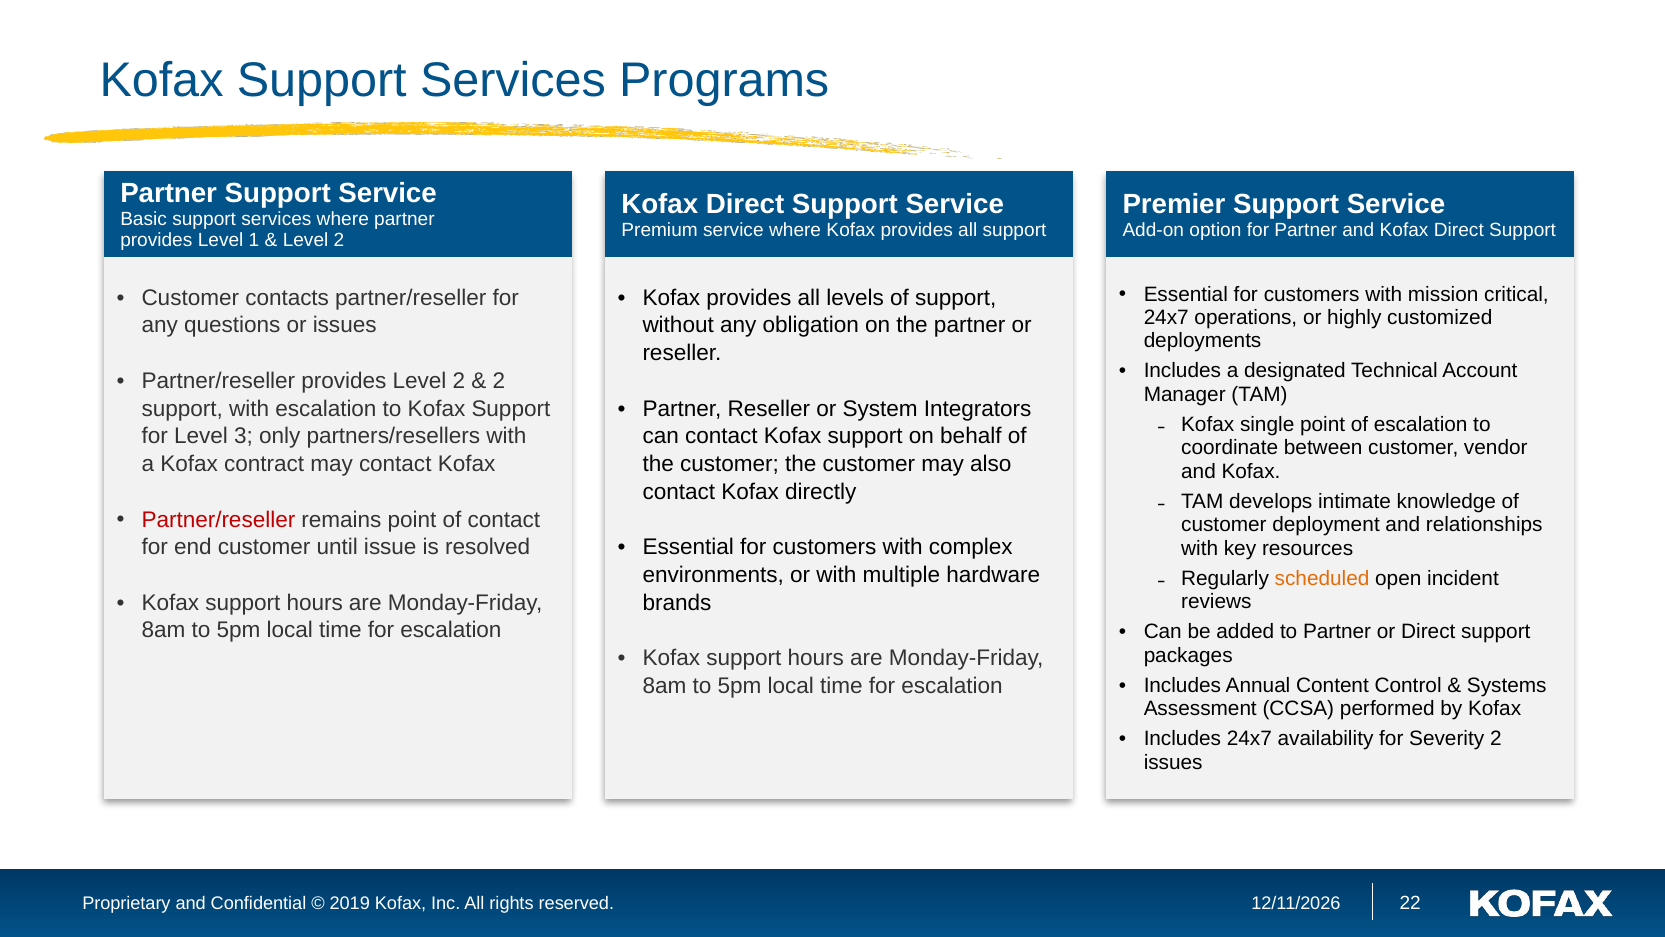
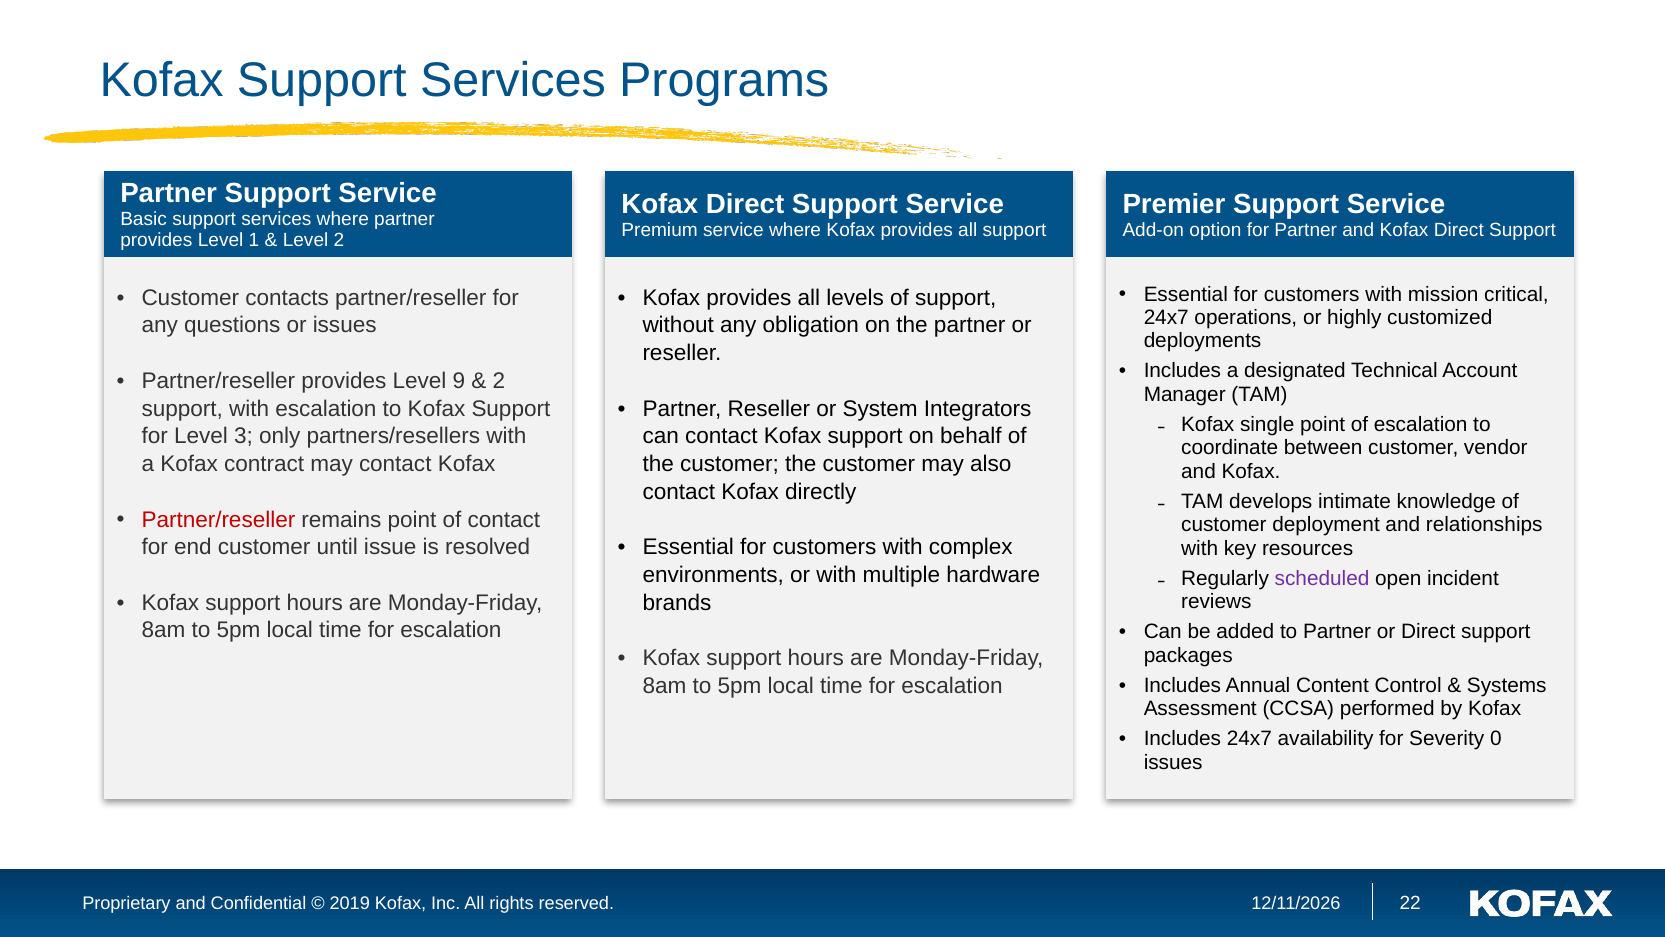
provides Level 2: 2 -> 9 (459, 381)
scheduled colour: orange -> purple (1322, 578)
Severity 2: 2 -> 0 (1496, 739)
